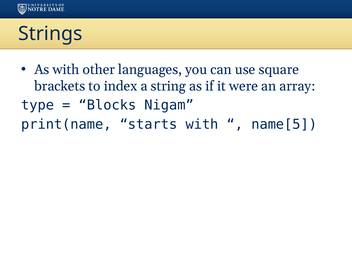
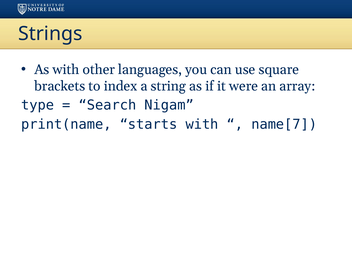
Blocks: Blocks -> Search (107, 105)
name[5: name[5 -> name[7 (284, 124)
